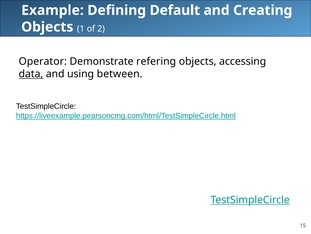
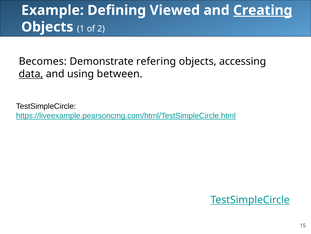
Default: Default -> Viewed (175, 10)
Creating underline: none -> present (263, 10)
Operator: Operator -> Becomes (43, 61)
